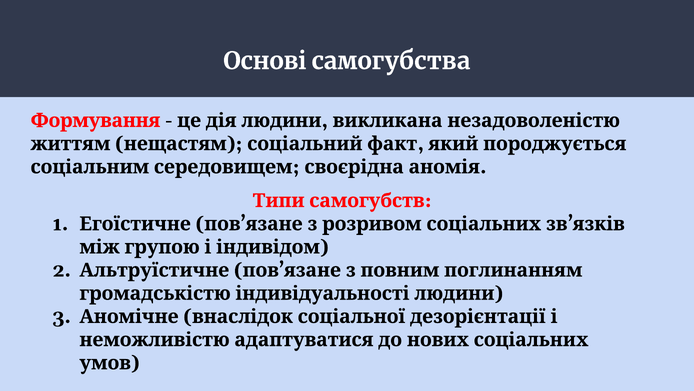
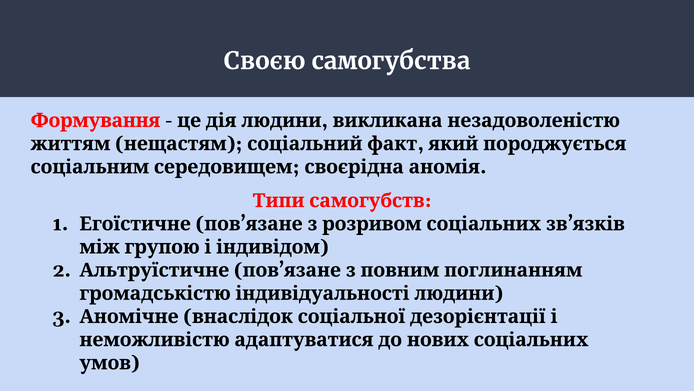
Основі: Основі -> Своєю (265, 61)
